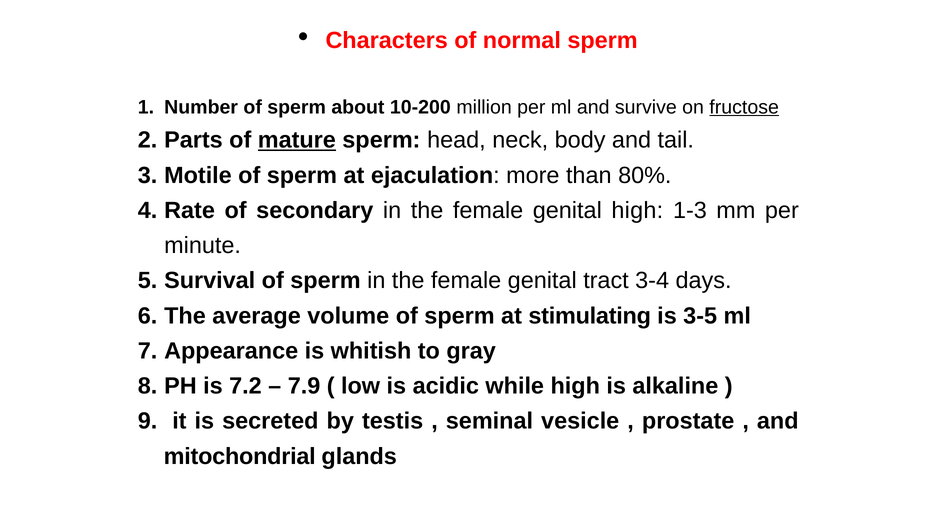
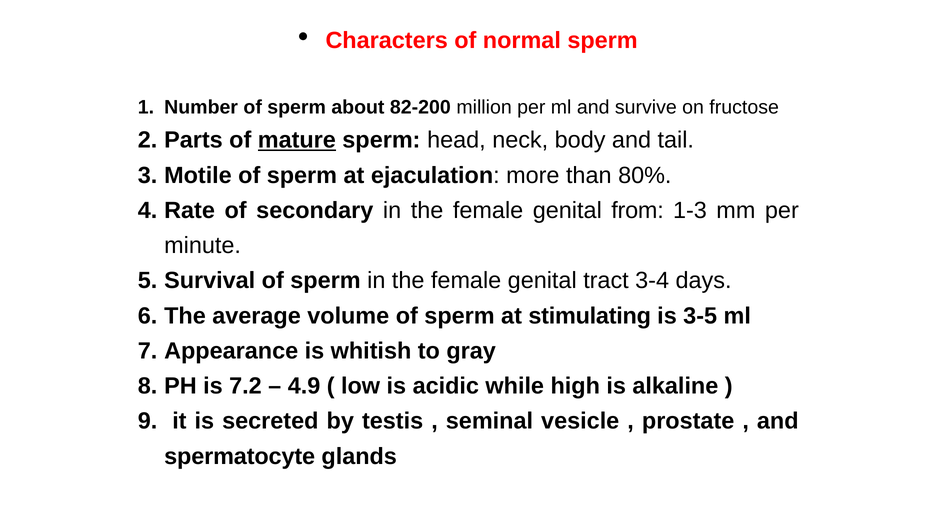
10-200: 10-200 -> 82-200 (420, 107)
fructose underline: present -> none (744, 107)
genital high: high -> from (638, 210)
7.9: 7.9 -> 4.9 (304, 386)
mitochondrial: mitochondrial -> spermatocyte (240, 456)
